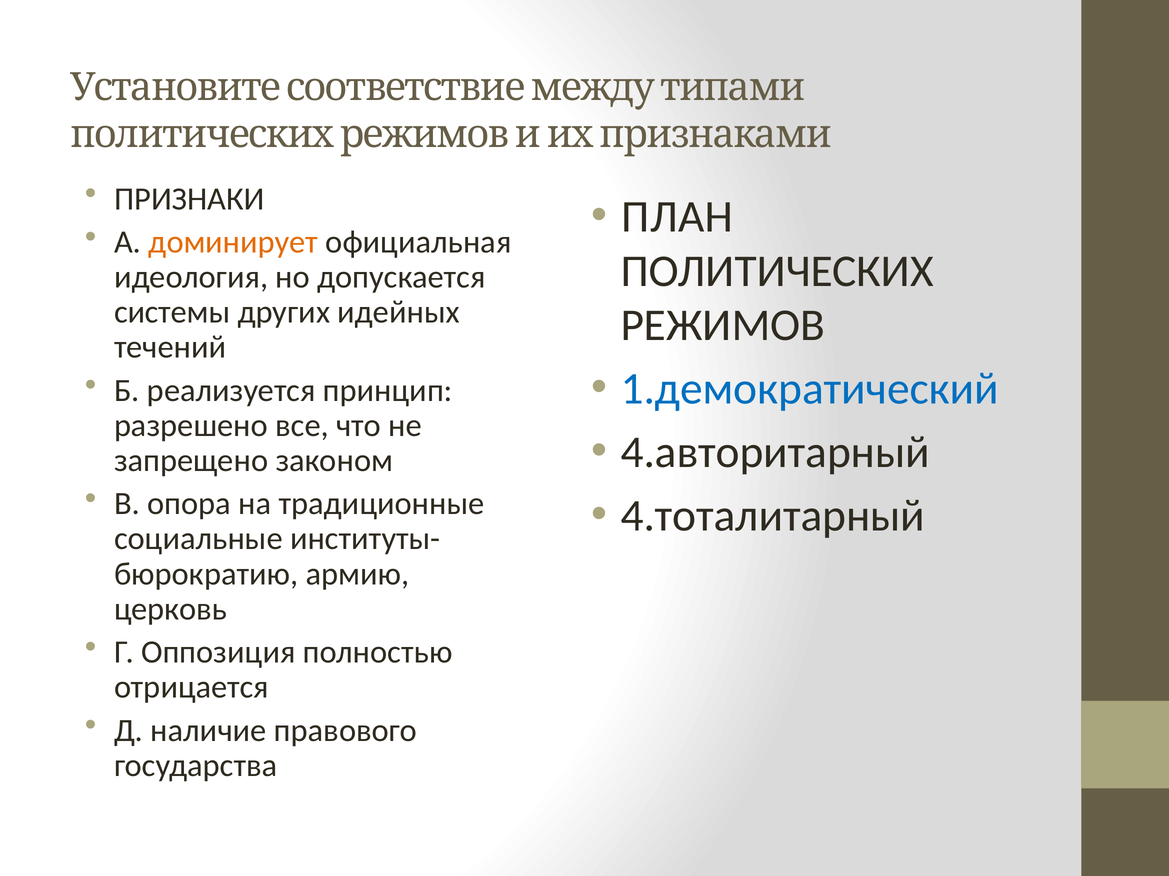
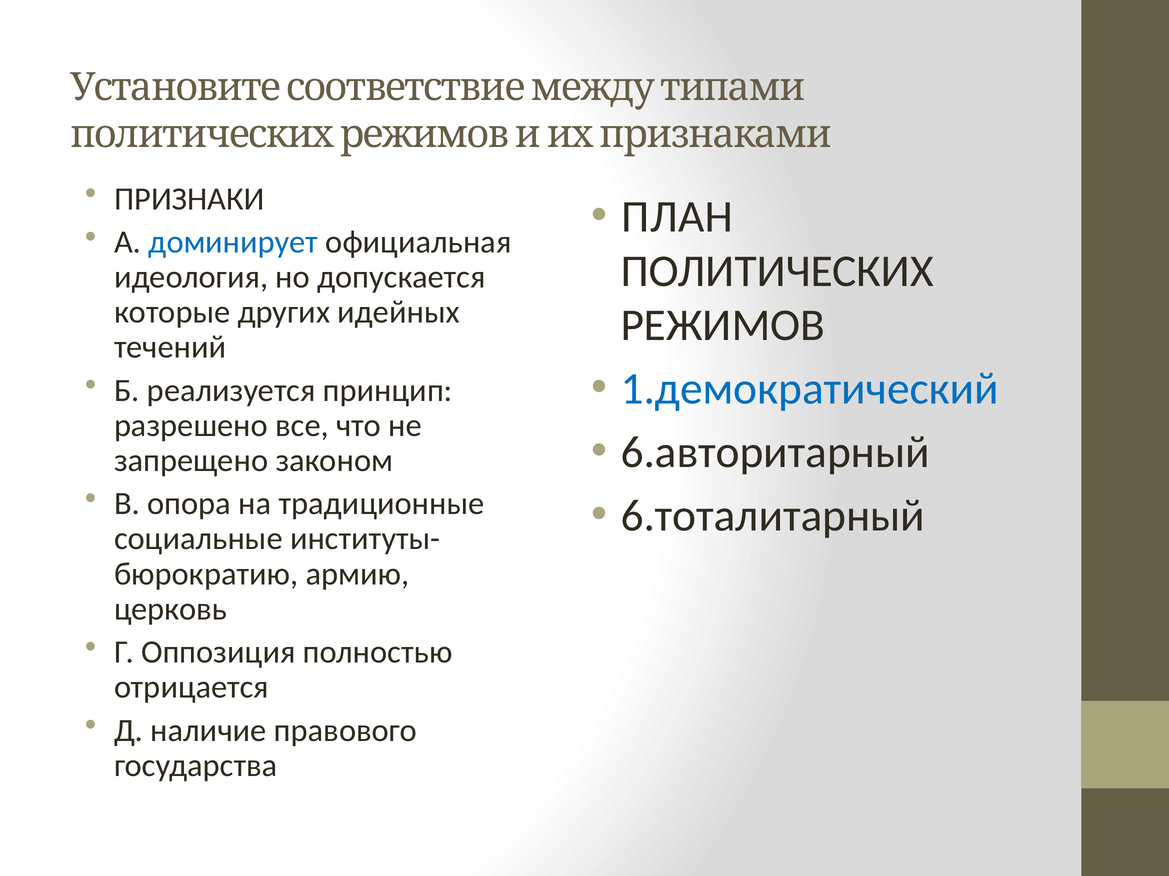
доминирует colour: orange -> blue (233, 242)
системы: системы -> которые (172, 312)
4.авторитарный: 4.авторитарный -> 6.авторитарный (775, 453)
4.тоталитарный: 4.тоталитарный -> 6.тоталитарный (773, 516)
